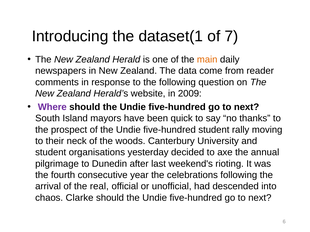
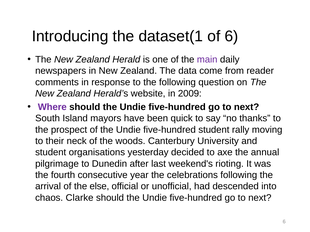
of 7: 7 -> 6 (231, 36)
main colour: orange -> purple (207, 60)
real: real -> else (99, 187)
